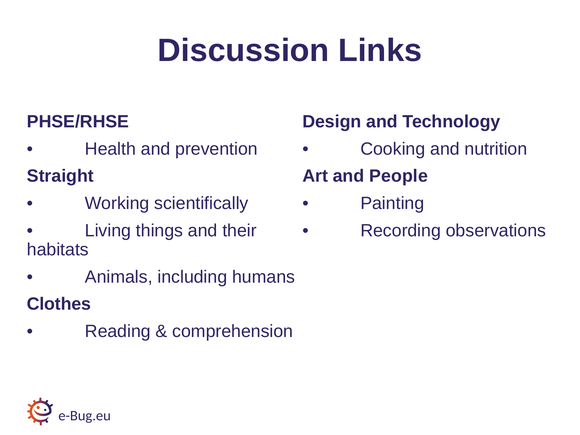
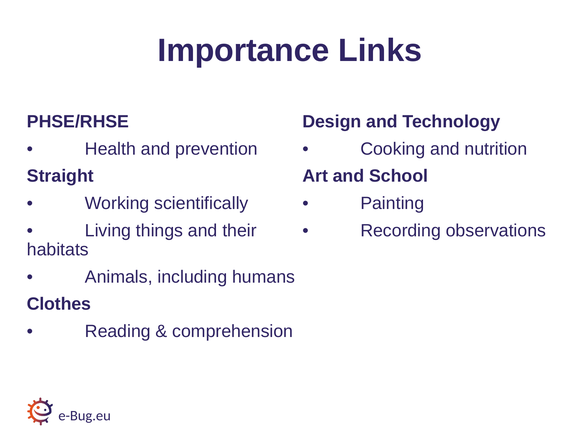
Discussion: Discussion -> Importance (244, 50)
People: People -> School (399, 176)
